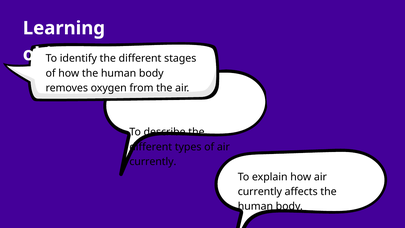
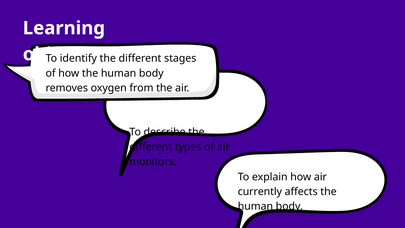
currently: currently -> monitors (153, 162)
